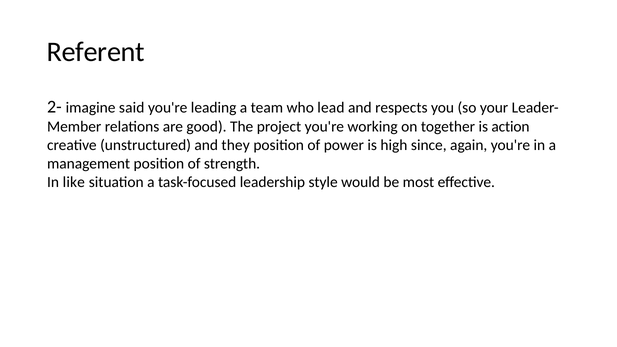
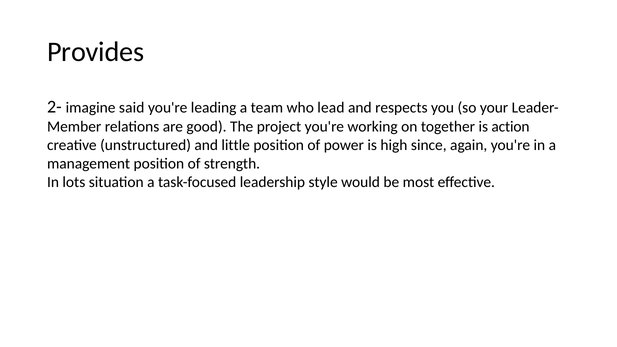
Referent: Referent -> Provides (96, 52)
they: they -> little (236, 145)
like: like -> lots (74, 182)
